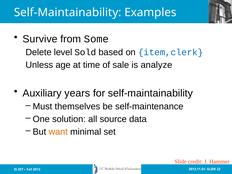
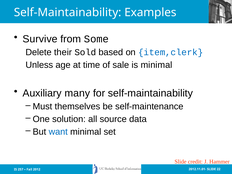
level: level -> their (63, 52)
is analyze: analyze -> minimal (156, 65)
years: years -> many (77, 93)
want colour: orange -> blue (58, 132)
